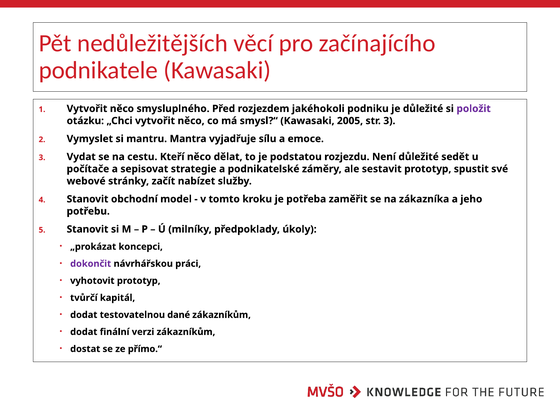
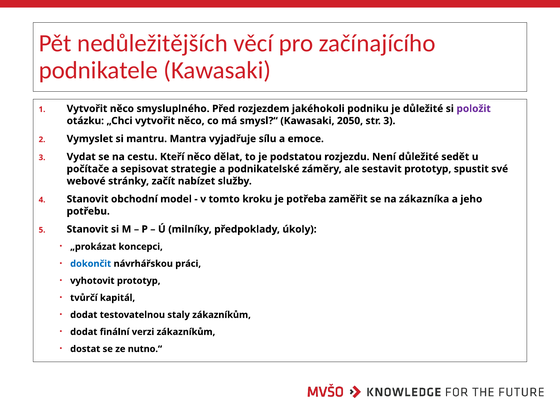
2005: 2005 -> 2050 (350, 121)
dokončit colour: purple -> blue (91, 264)
dané: dané -> staly (179, 315)
přímo.“: přímo.“ -> nutno.“ (145, 349)
